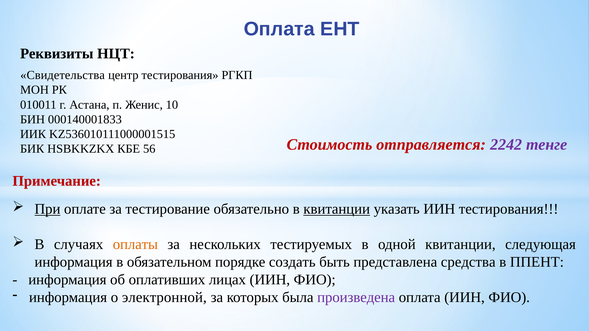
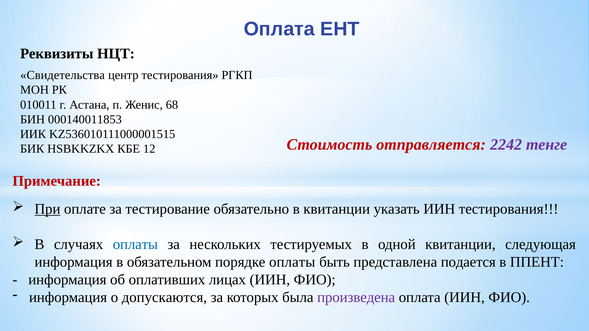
10: 10 -> 68 (172, 105)
000140001833: 000140001833 -> 000140011853 (85, 119)
56: 56 -> 12 (149, 149)
квитанции underline: present -> none (337, 209)
оплаты colour: orange -> blue (135, 245)
порядке создать: создать -> оплаты (292, 262)
средства: средства -> подается (468, 262)
электронной: электронной -> допускаются (164, 298)
